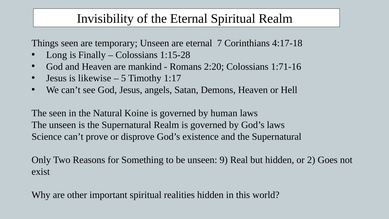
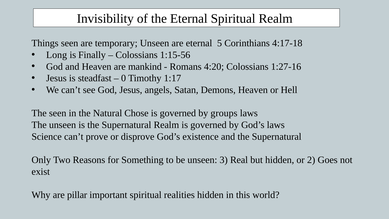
7: 7 -> 5 (220, 43)
1:15-28: 1:15-28 -> 1:15-56 (175, 55)
2:20: 2:20 -> 4:20 (214, 66)
1:71-16: 1:71-16 -> 1:27-16 (286, 66)
likewise: likewise -> steadfast (95, 78)
5: 5 -> 0 (124, 78)
Koine: Koine -> Chose (136, 113)
human: human -> groups (224, 113)
9: 9 -> 3 (224, 160)
other: other -> pillar (77, 195)
